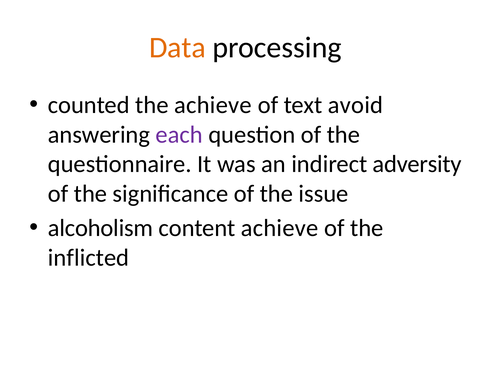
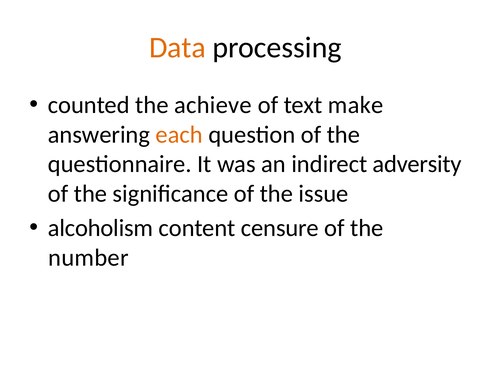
avoid: avoid -> make (356, 105)
each colour: purple -> orange (179, 134)
content achieve: achieve -> censure (280, 228)
inflicted: inflicted -> number (88, 257)
